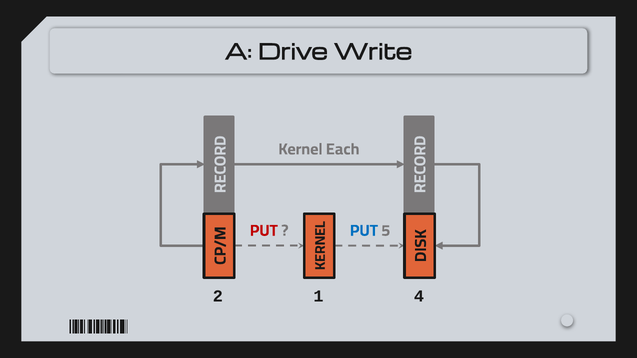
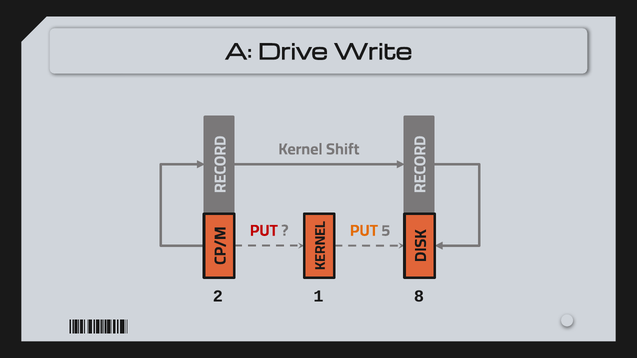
Each: Each -> Shift (343, 149)
PUT colour: blue -> orange (364, 231)
4: 4 -> 8 (419, 296)
